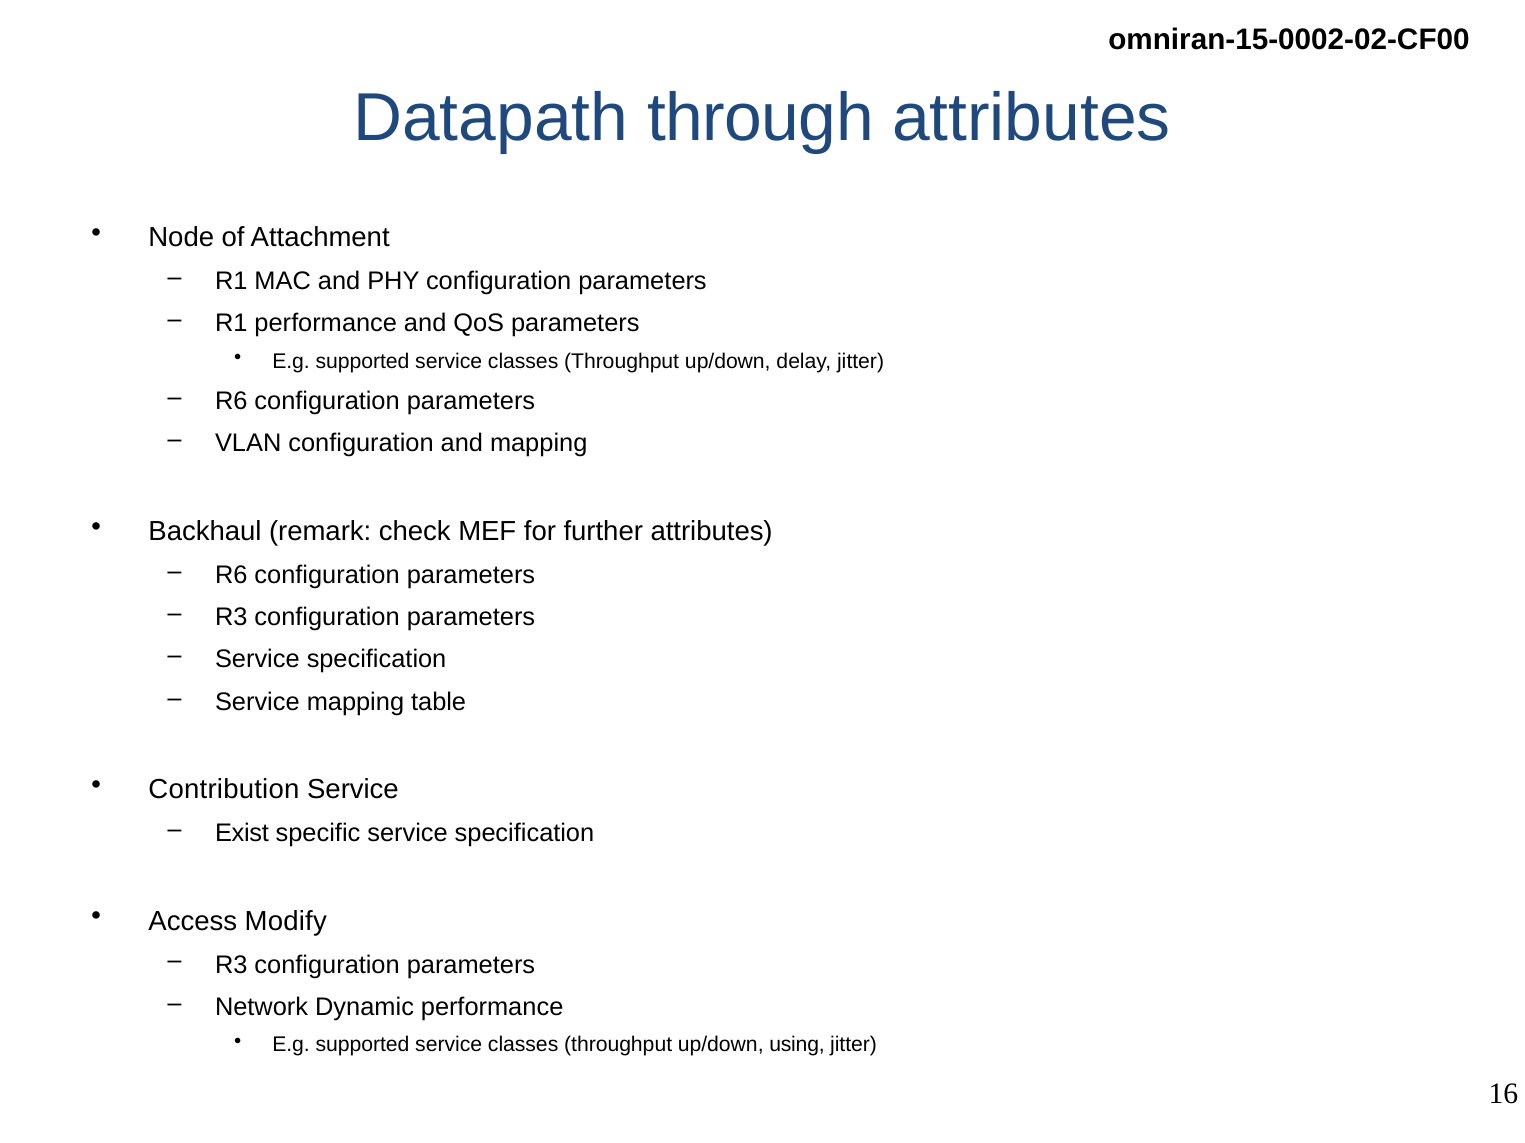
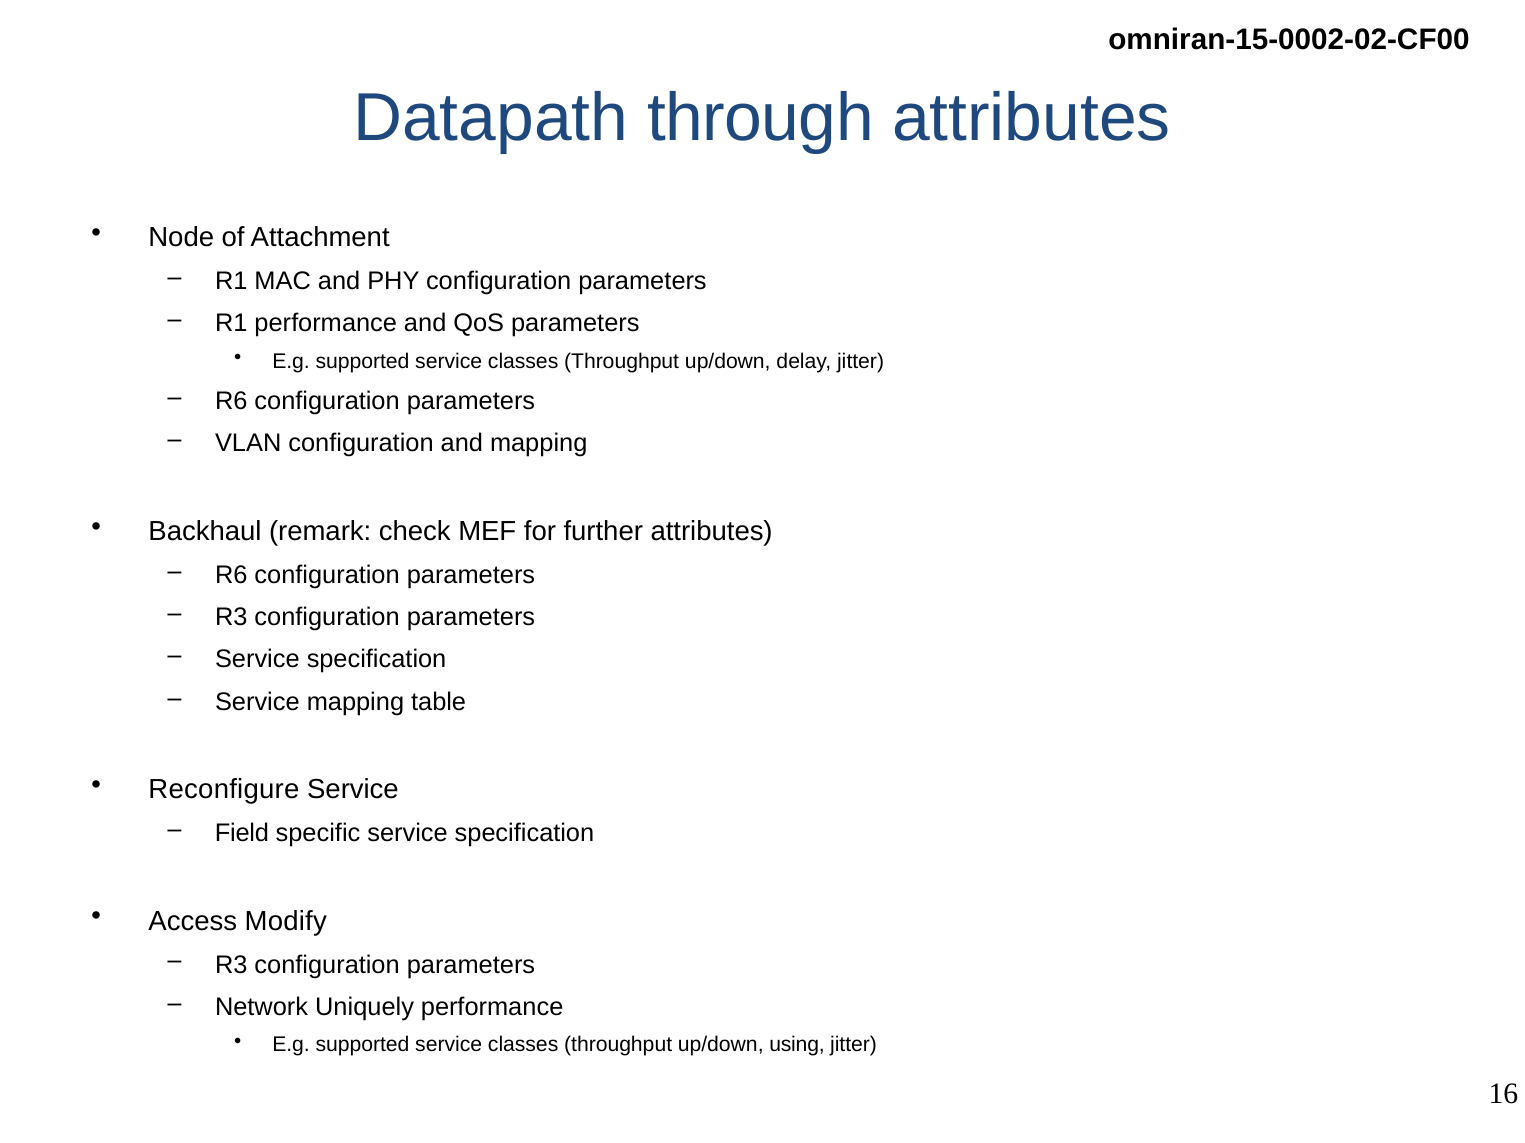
Contribution: Contribution -> Reconfigure (224, 790)
Exist: Exist -> Field (242, 834)
Dynamic: Dynamic -> Uniquely (365, 1008)
